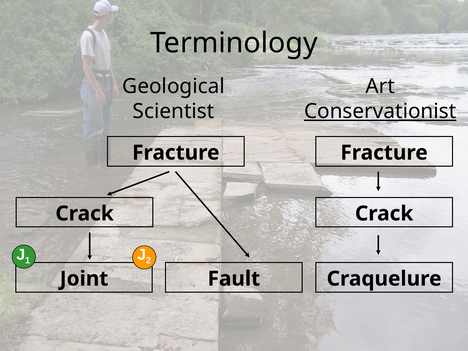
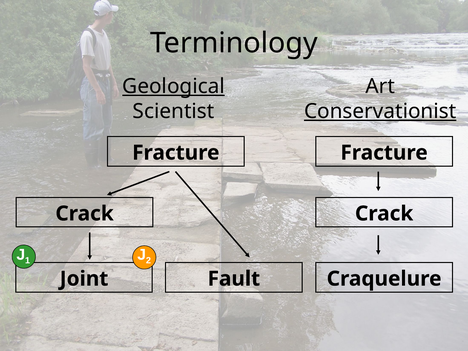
Geological underline: none -> present (173, 86)
